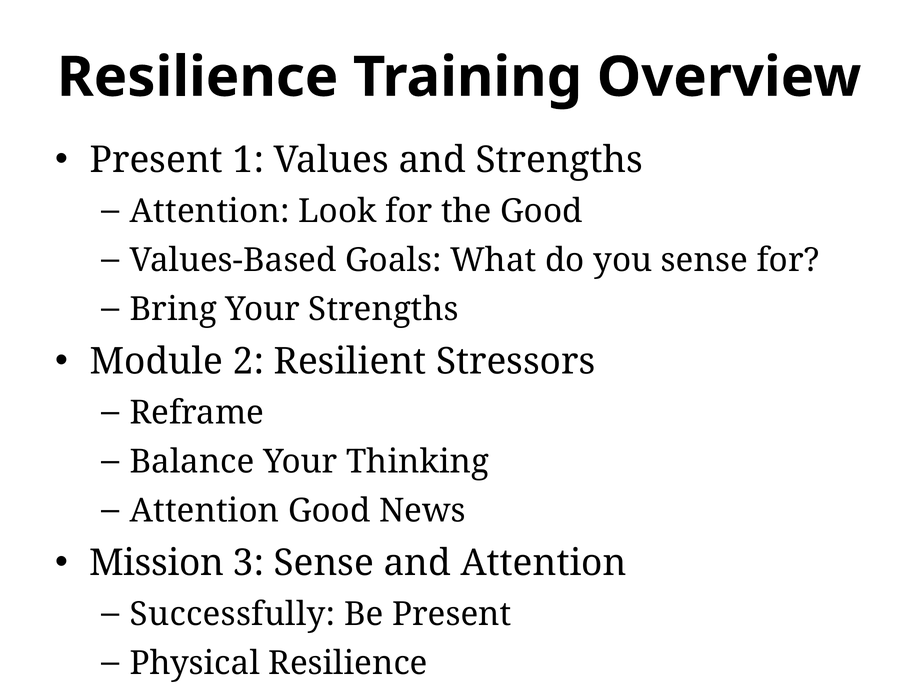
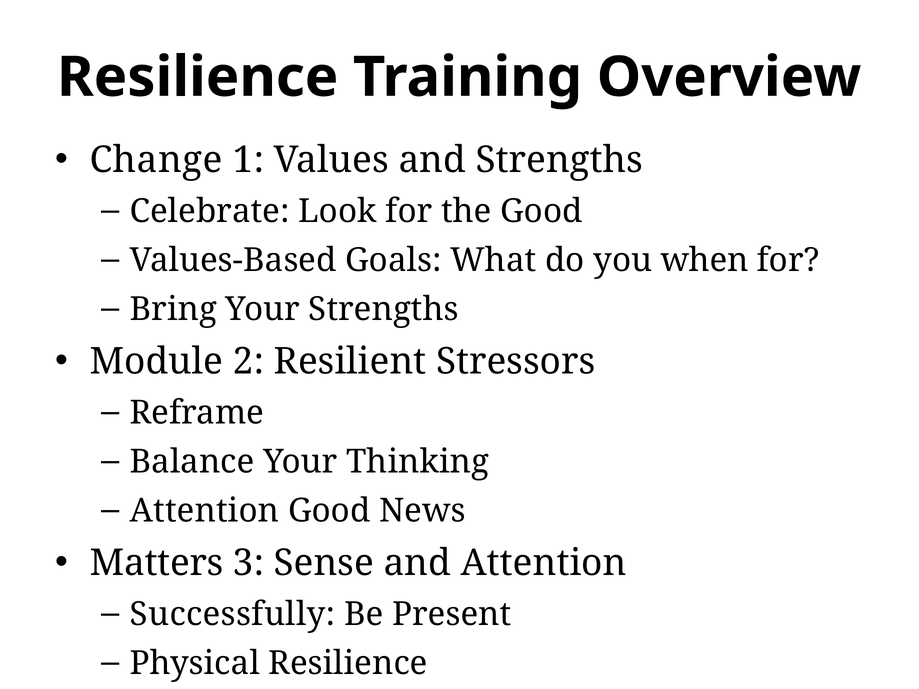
Present: Present -> Change (156, 160)
Attention: Attention -> Celebrate (210, 211)
you sense: sense -> when (705, 260)
Mission: Mission -> Matters (156, 563)
